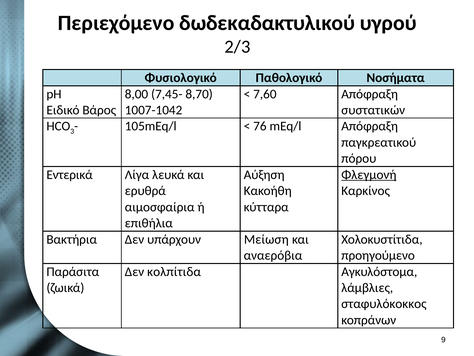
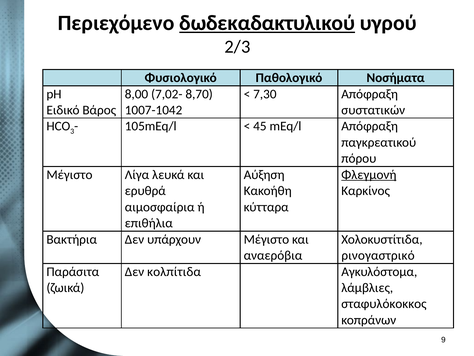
δωδεκαδακτυλικού underline: none -> present (267, 23)
7,45-: 7,45- -> 7,02- (167, 94)
7,60: 7,60 -> 7,30 (265, 94)
76: 76 -> 45 (260, 126)
Εντερικά: Εντερικά -> Μέγιστο (69, 175)
υπάρχουν Μείωση: Μείωση -> Μέγιστο (266, 239)
προηγούμενο: προηγούμενο -> ρινογαστρικό (378, 255)
